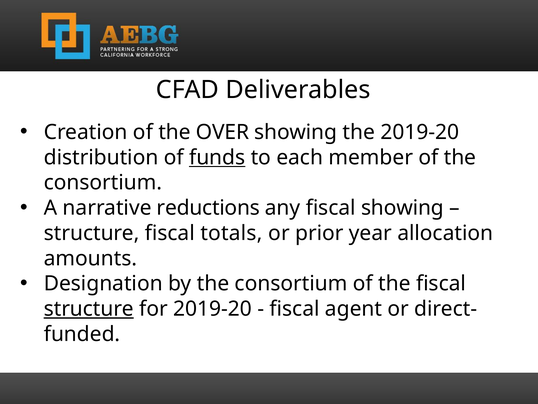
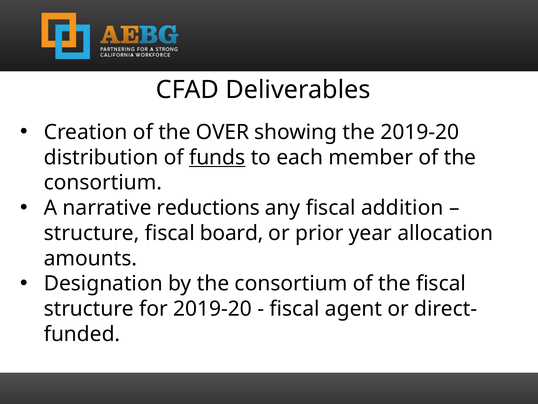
fiscal showing: showing -> addition (402, 208)
totals: totals -> board (232, 233)
structure underline: present -> none (89, 309)
